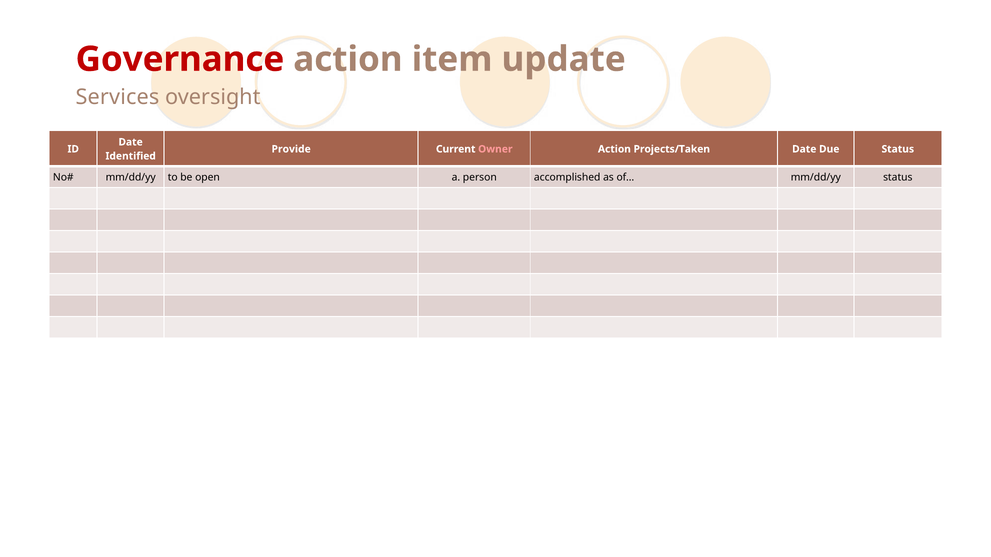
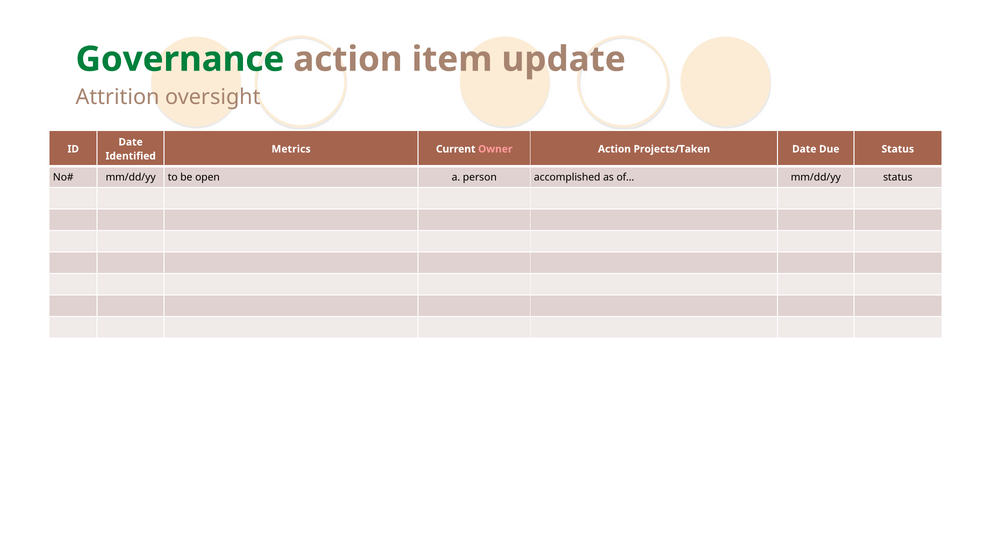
Governance colour: red -> green (180, 59)
Services: Services -> Attrition (118, 97)
Provide: Provide -> Metrics (291, 149)
